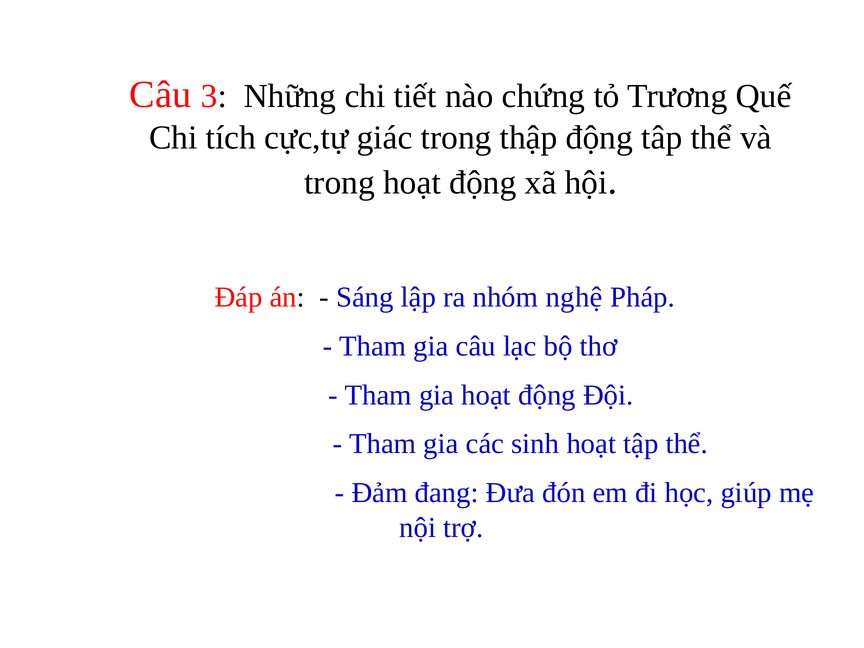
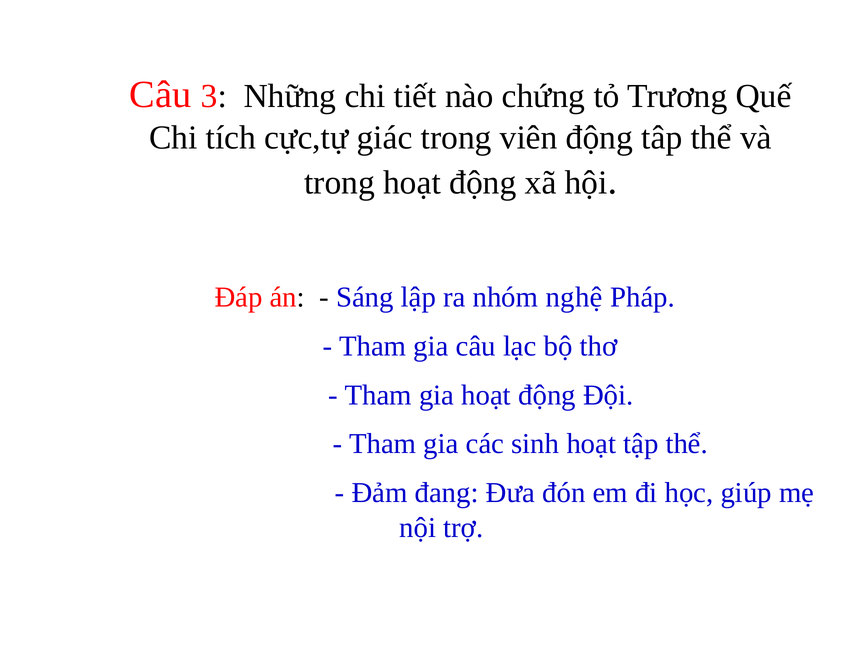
thập: thập -> viên (529, 138)
